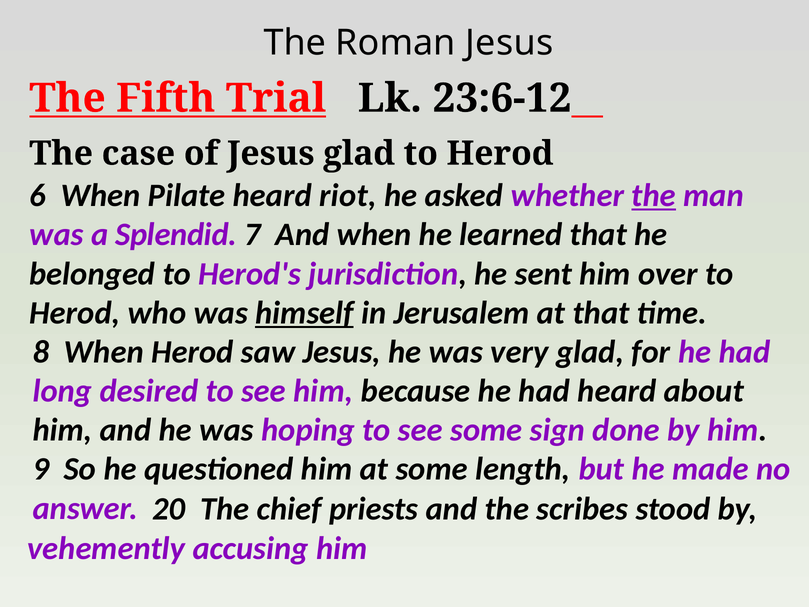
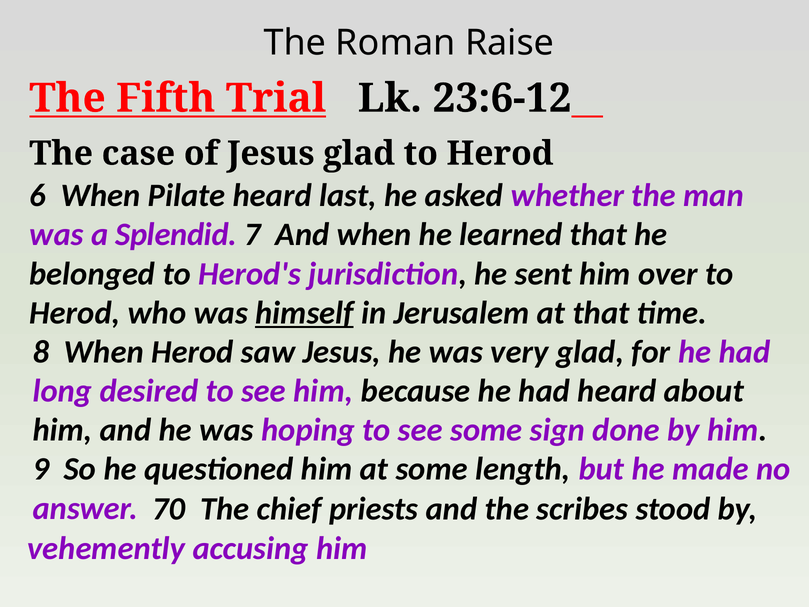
Roman Jesus: Jesus -> Raise (510, 43)
riot: riot -> last (348, 195)
the underline: present -> none (654, 195)
20: 20 -> 70 (169, 509)
